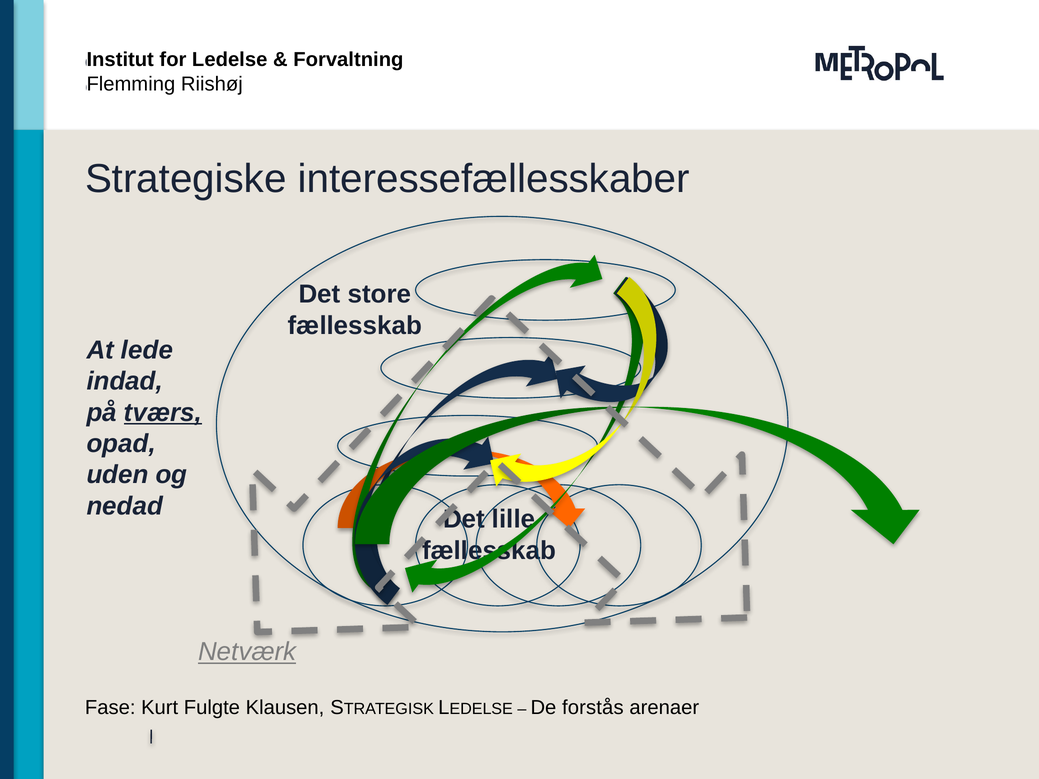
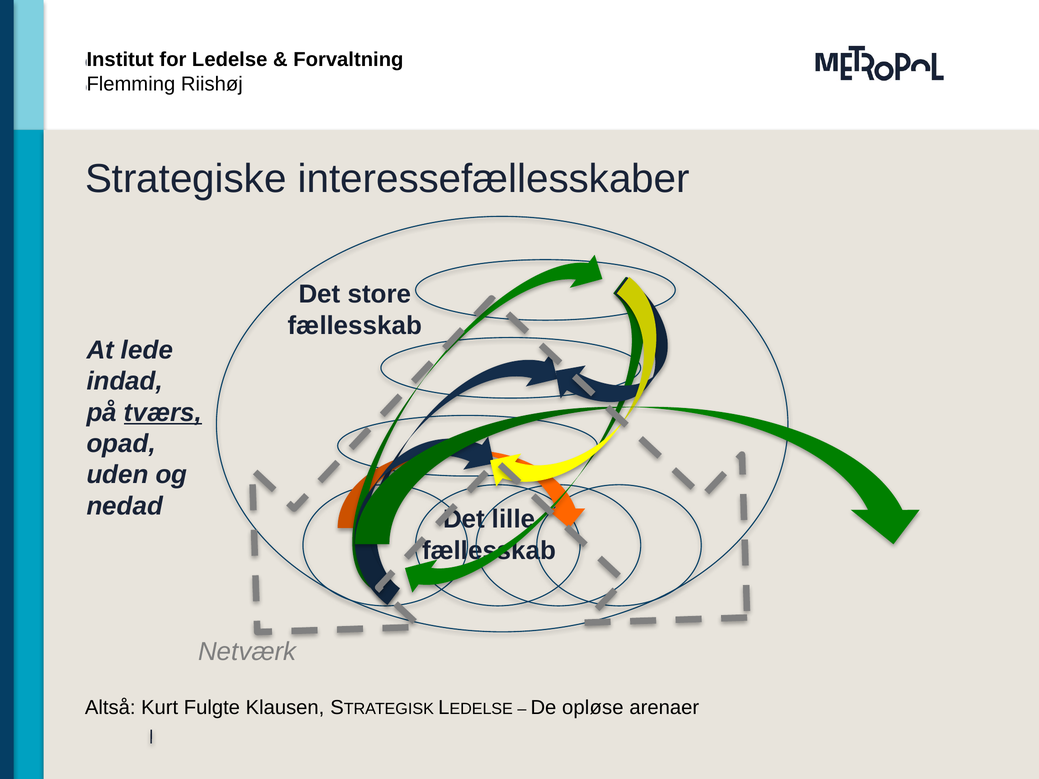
Netværk underline: present -> none (247, 652)
Fase: Fase -> Altså (110, 708)
forstås: forstås -> opløse (593, 708)
